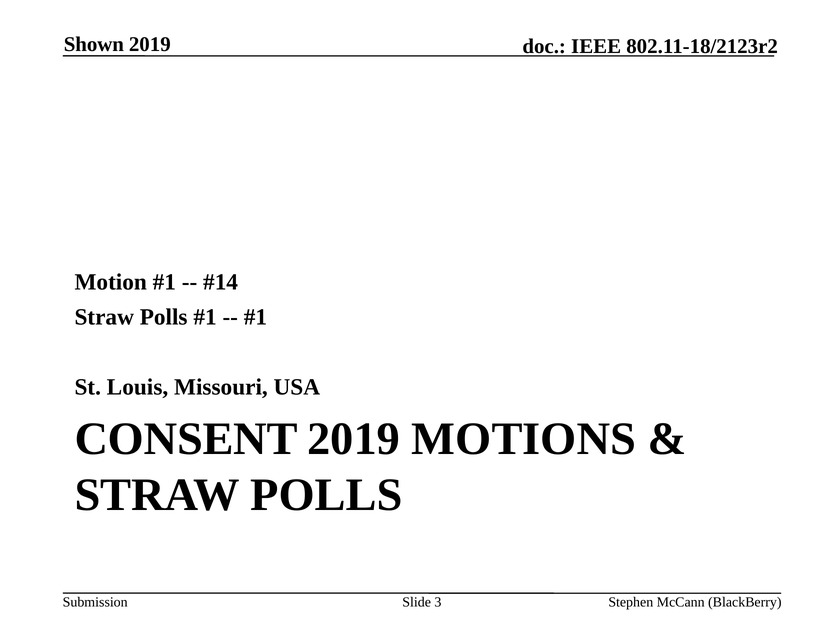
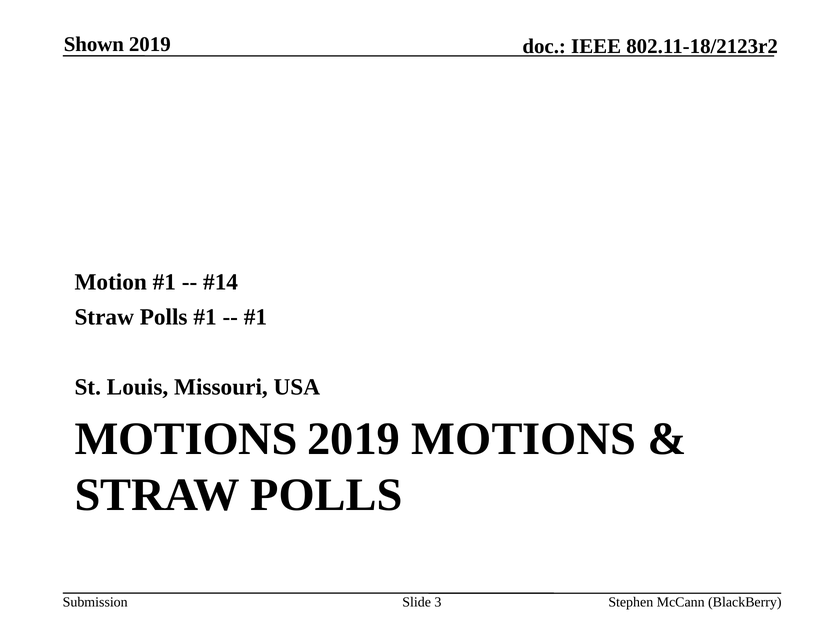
CONSENT: CONSENT -> MOTIONS (186, 439)
